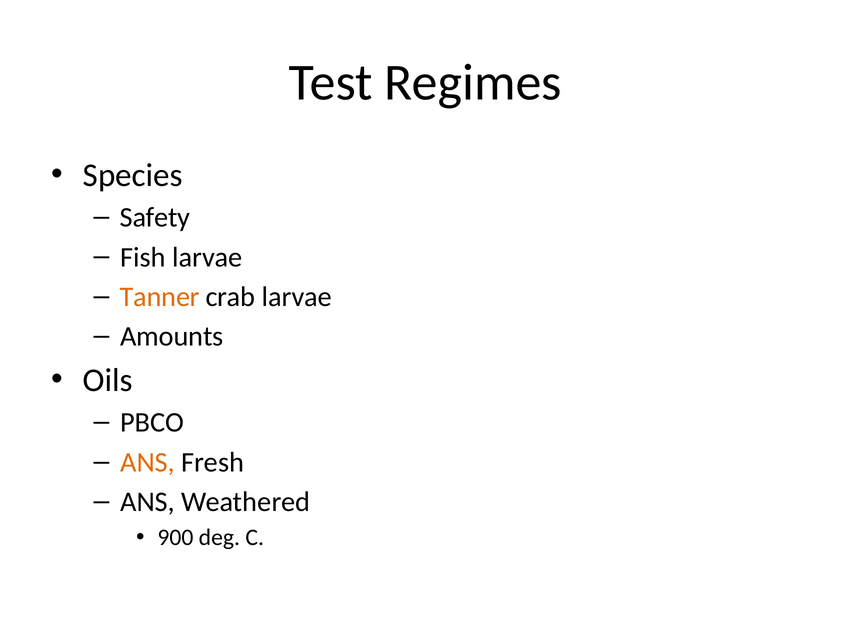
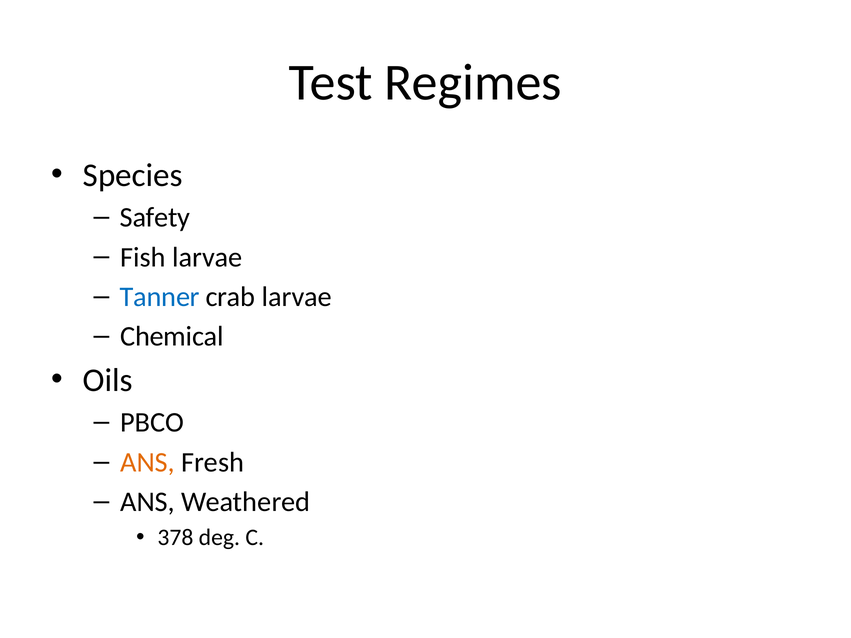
Tanner colour: orange -> blue (160, 297)
Amounts: Amounts -> Chemical (172, 337)
900: 900 -> 378 (175, 538)
